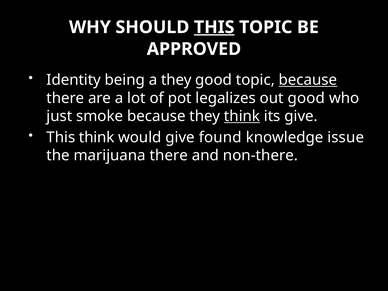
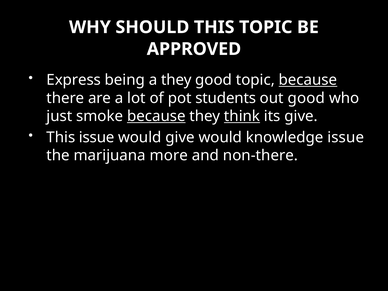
THIS underline: present -> none (214, 27)
Identity: Identity -> Express (74, 80)
legalizes: legalizes -> students (226, 98)
because underline: none -> present (156, 116)
This think: think -> issue (97, 137)
give found: found -> would (220, 137)
marijuana there: there -> more (169, 155)
